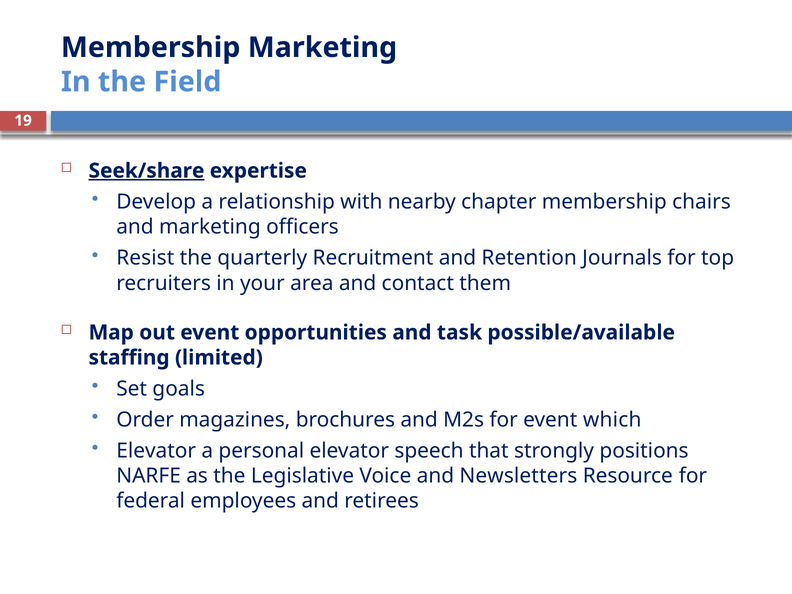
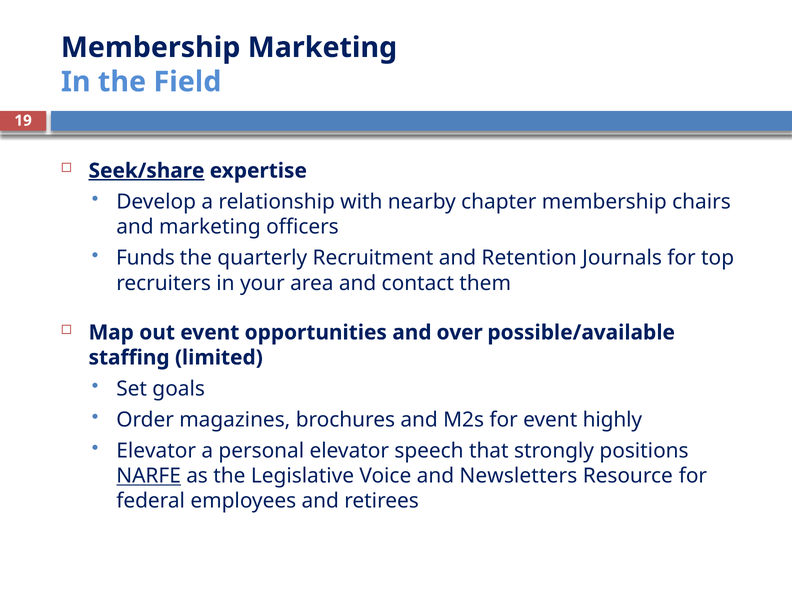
Resist: Resist -> Funds (145, 258)
task: task -> over (460, 333)
which: which -> highly (612, 420)
NARFE underline: none -> present (149, 476)
